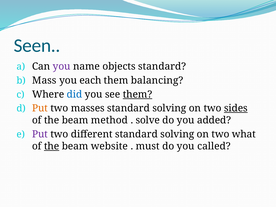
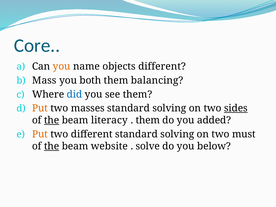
Seen: Seen -> Core (37, 46)
you colour: purple -> orange (62, 66)
objects standard: standard -> different (162, 66)
each: each -> both (90, 80)
them underline: present -> none (137, 94)
the underline: none -> present (52, 120)
method: method -> literacy (109, 120)
solve: solve -> them (148, 120)
Put colour: purple -> orange (40, 134)
what: what -> must (244, 134)
must: must -> solve (148, 146)
called: called -> below (214, 146)
